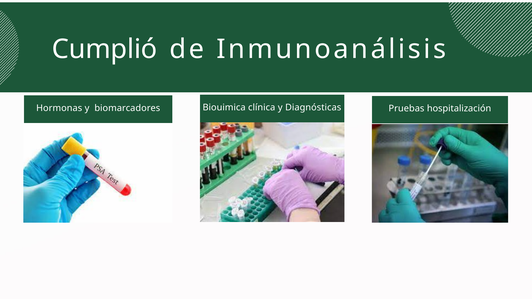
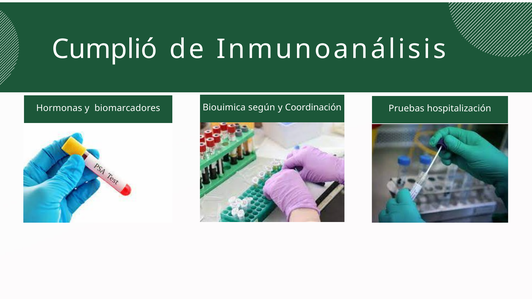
clínica: clínica -> según (262, 108)
Diagnósticas: Diagnósticas -> Coordinación (313, 108)
